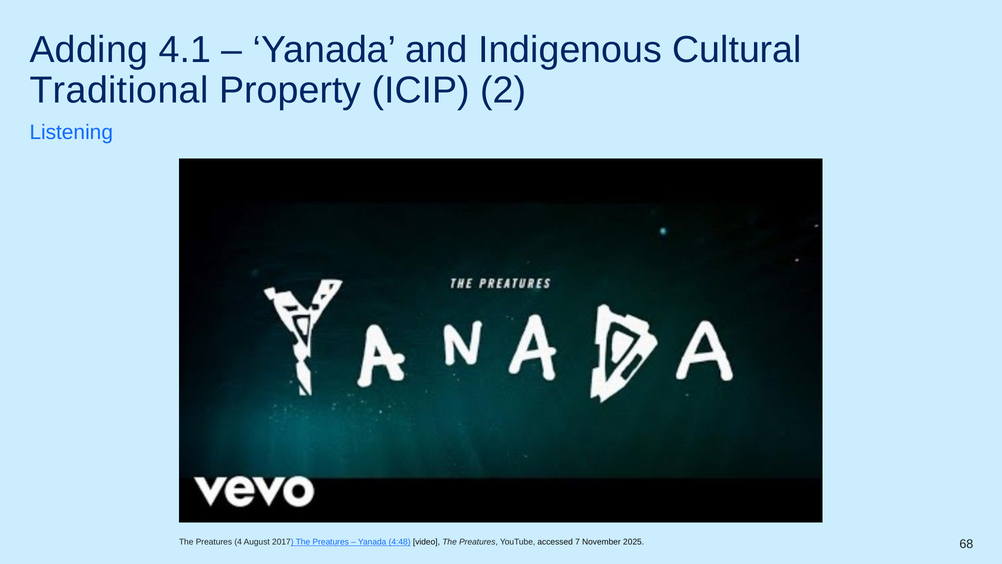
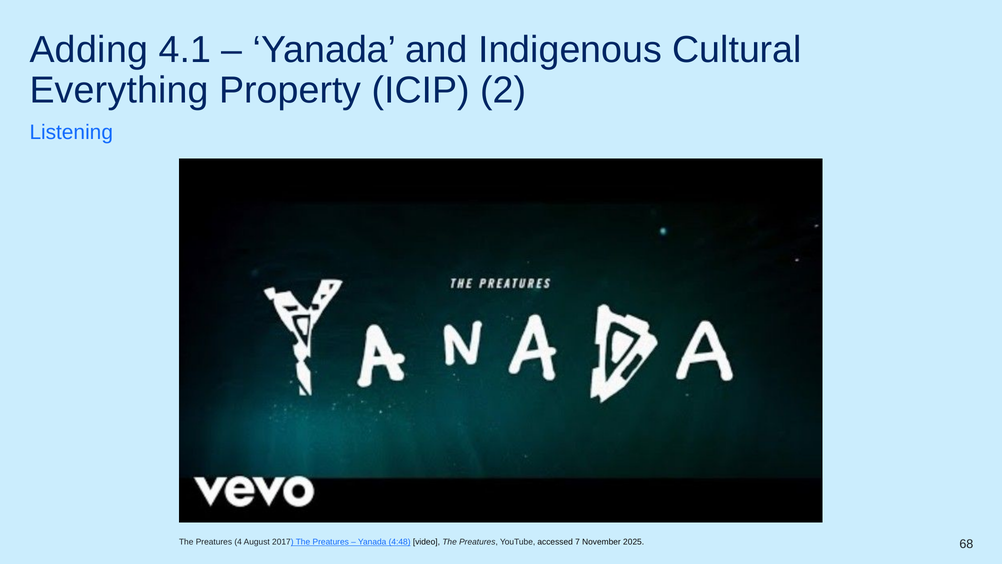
Traditional: Traditional -> Everything (119, 90)
